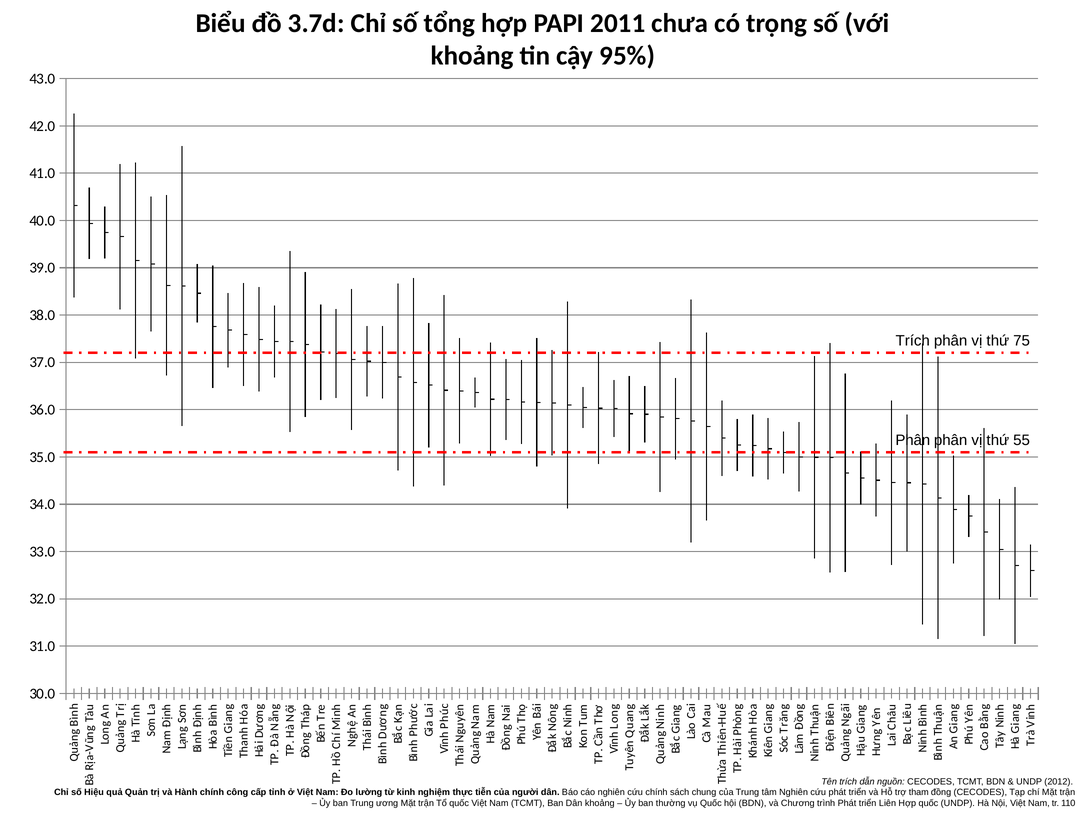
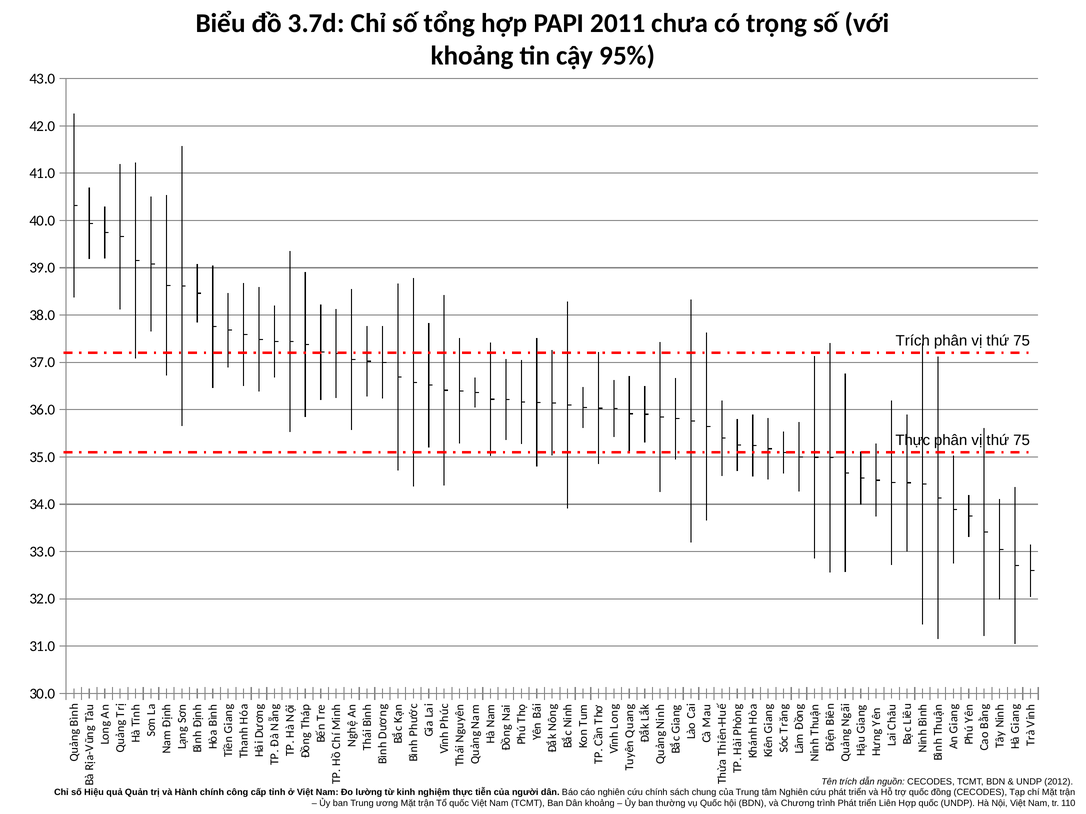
Phân: Phân -> Thực (913, 441)
55: 55 -> 75 (1022, 441)
trợ tham: tham -> quốc (919, 793)
